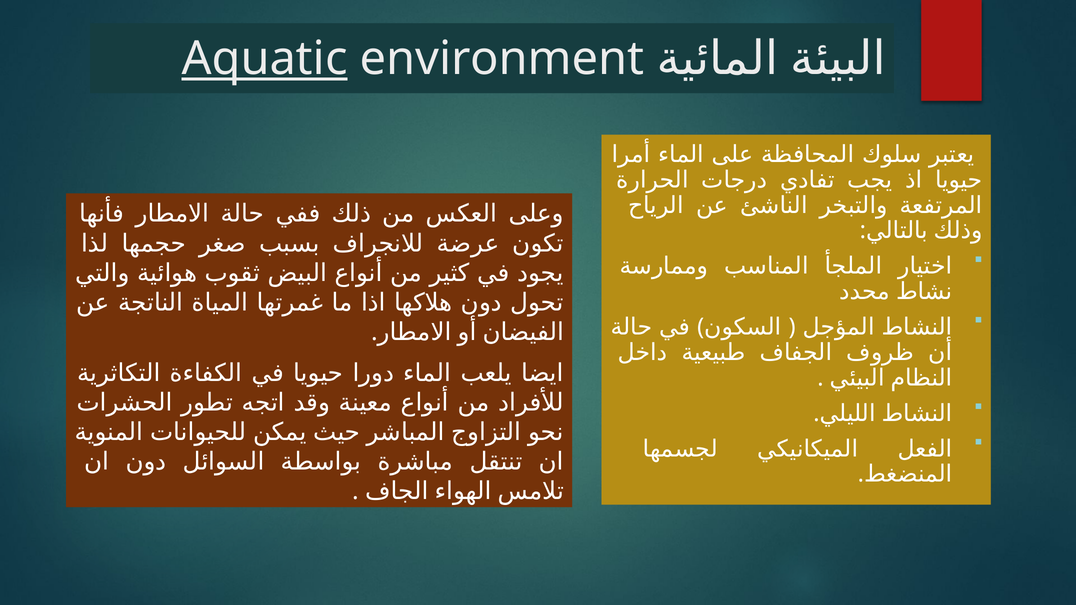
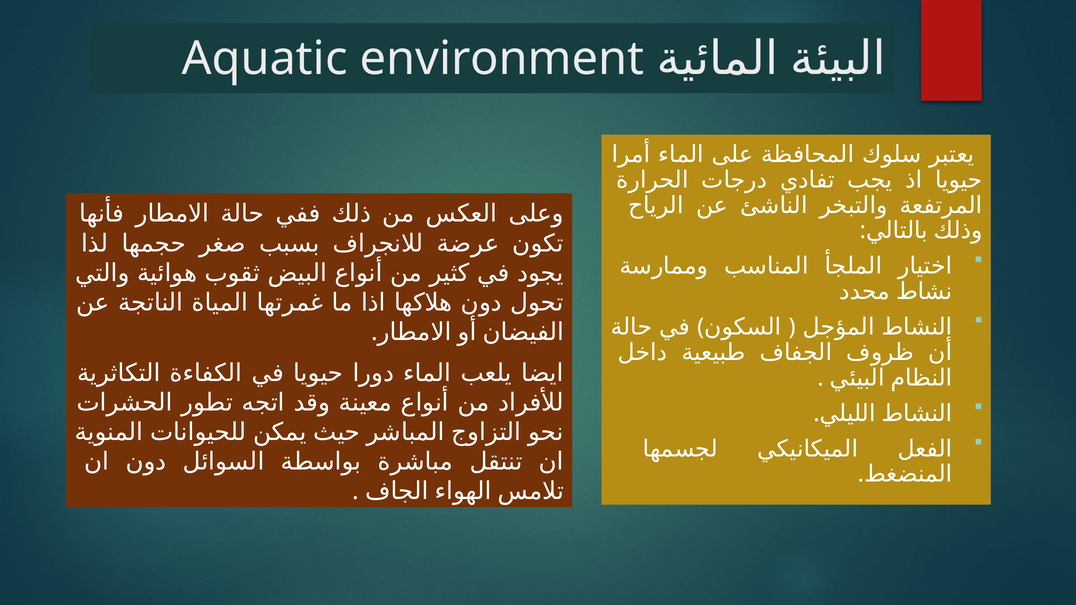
Aquatic underline: present -> none (265, 59)
